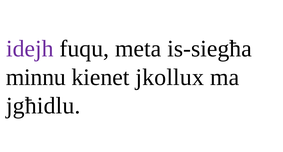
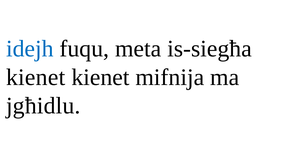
idejh colour: purple -> blue (30, 49)
minnu: minnu -> kienet (36, 77)
jkollux: jkollux -> mifnija (170, 77)
